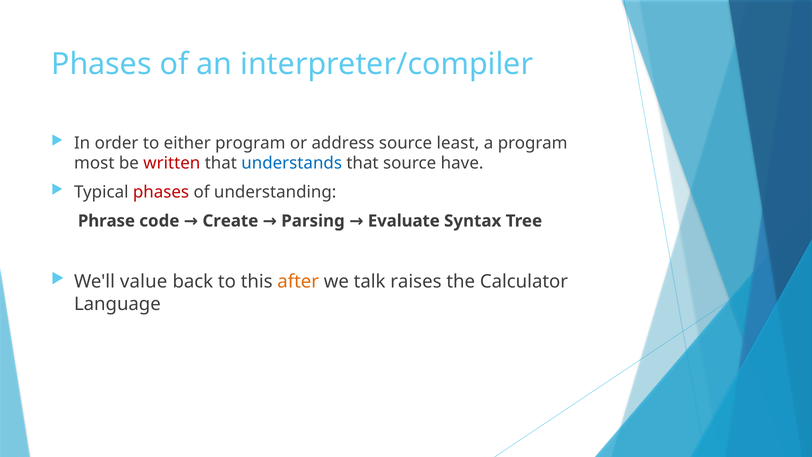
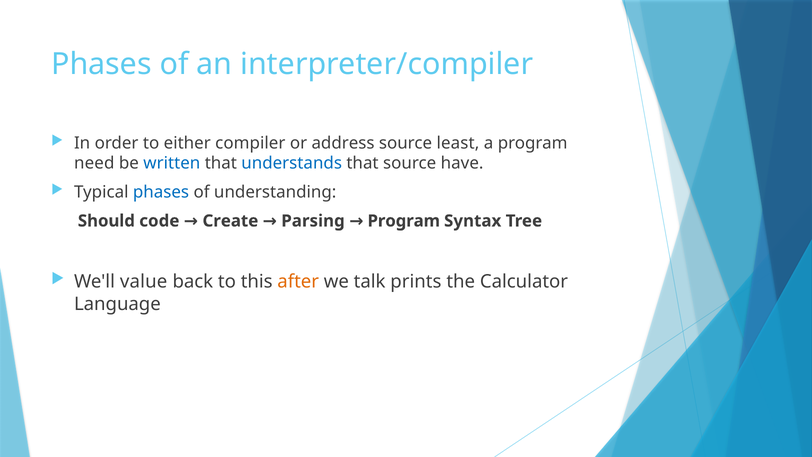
either program: program -> compiler (250, 143)
most: most -> need (94, 163)
written colour: red -> blue (172, 163)
phases colour: red -> blue (161, 192)
Phrase: Phrase -> Should (106, 221)
Parsing Evaluate: Evaluate -> Program (404, 221)
raises: raises -> prints (416, 281)
